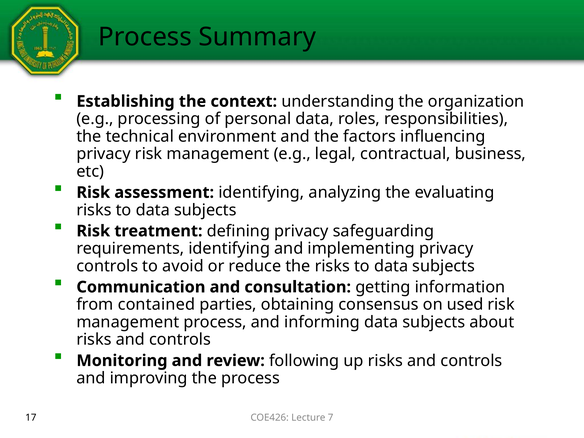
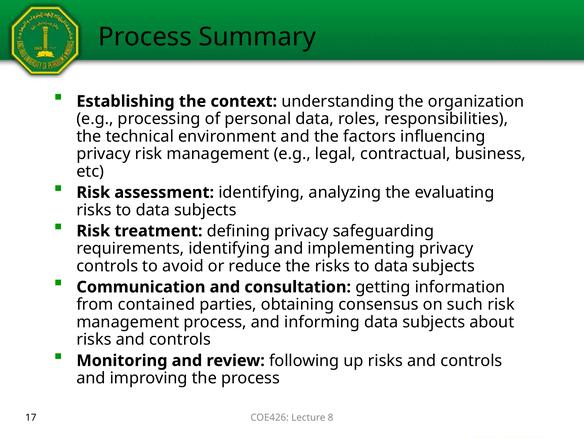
used: used -> such (465, 305)
7: 7 -> 8 (331, 417)
